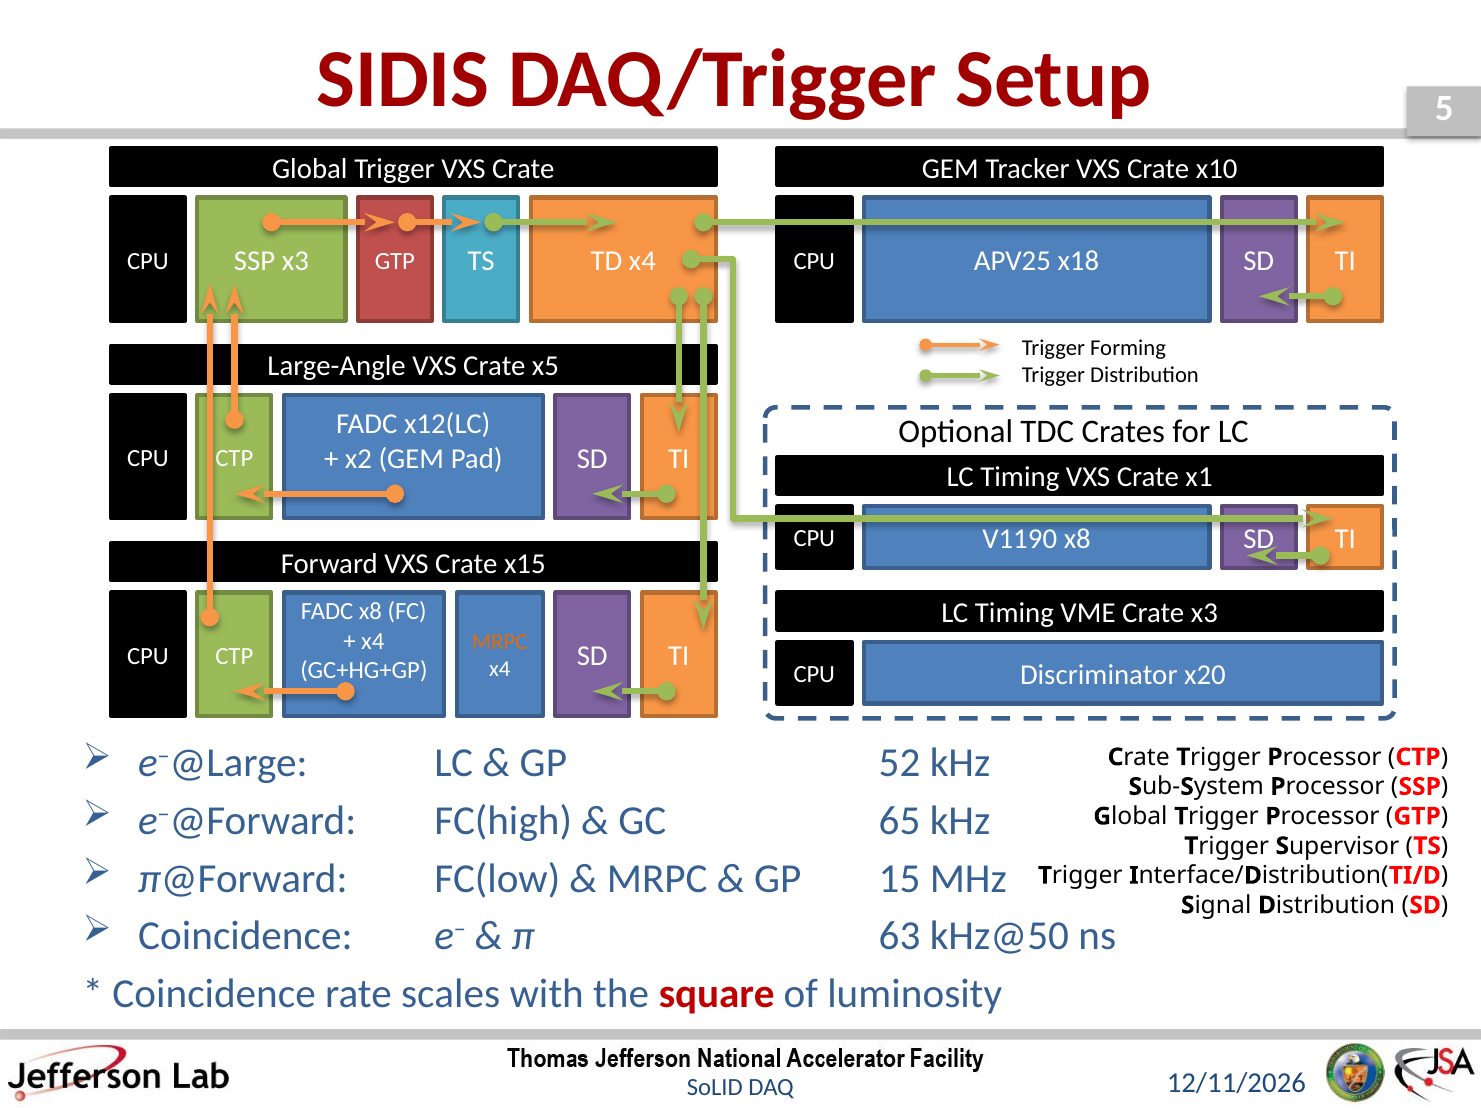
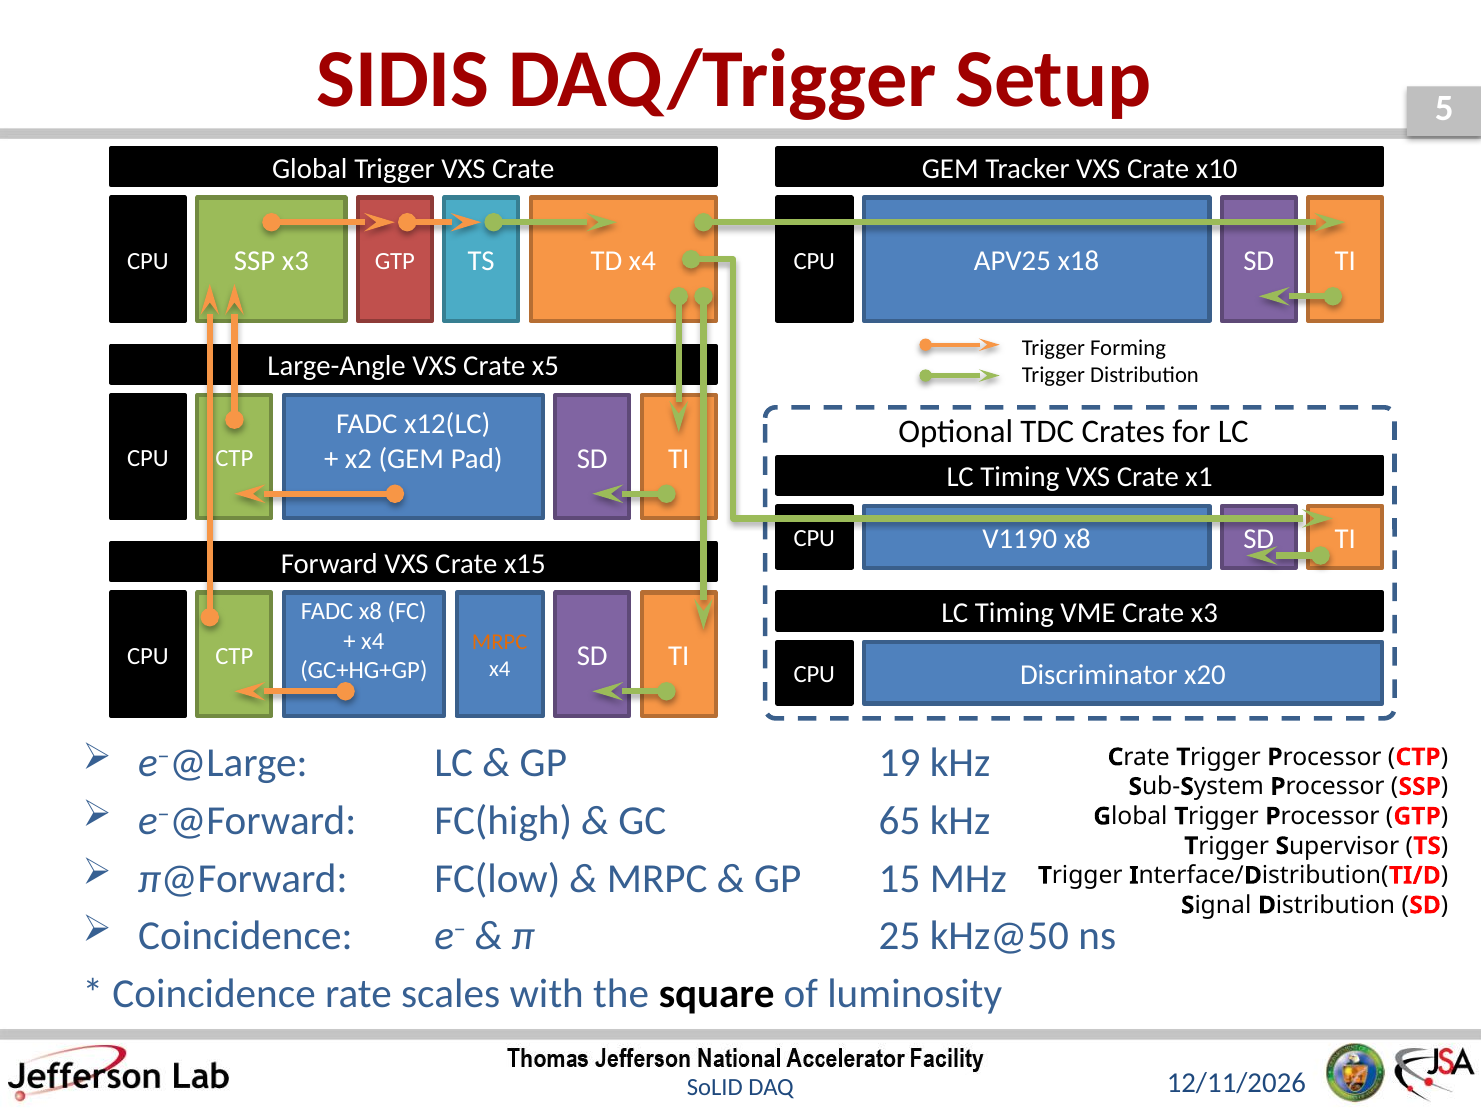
52: 52 -> 19 (900, 763)
63: 63 -> 25 (900, 936)
square colour: red -> black (717, 994)
